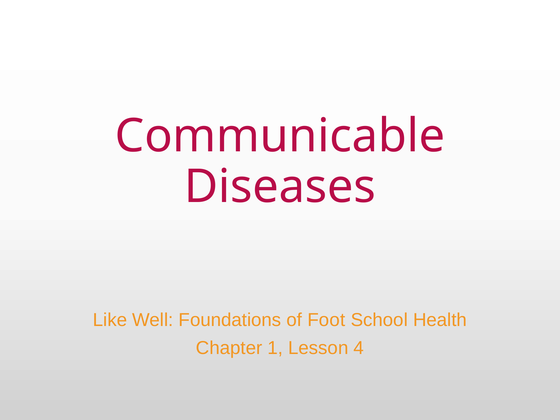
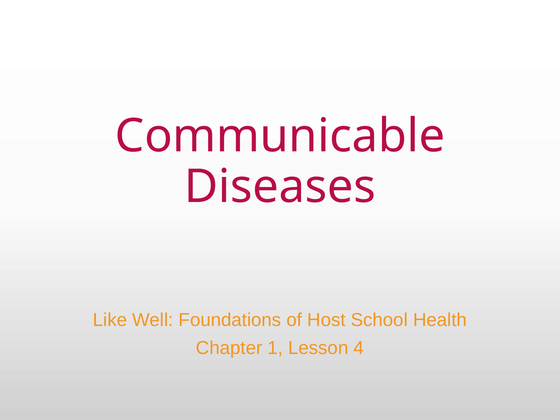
Foot: Foot -> Host (326, 320)
